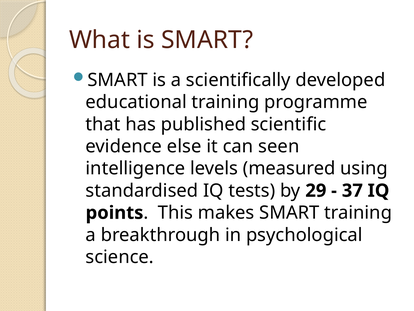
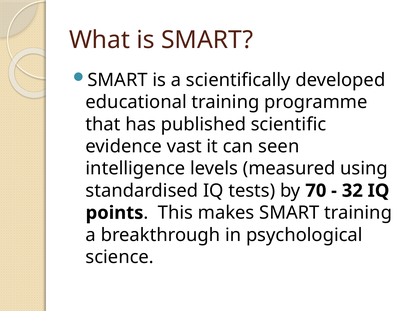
else: else -> vast (184, 146)
29: 29 -> 70 (316, 190)
37: 37 -> 32 (352, 190)
